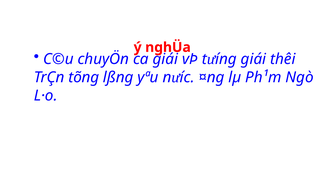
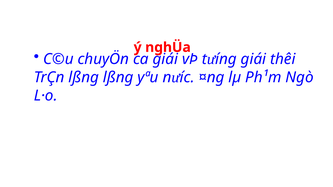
TrÇn tõng: tõng -> lßng (84, 77)
